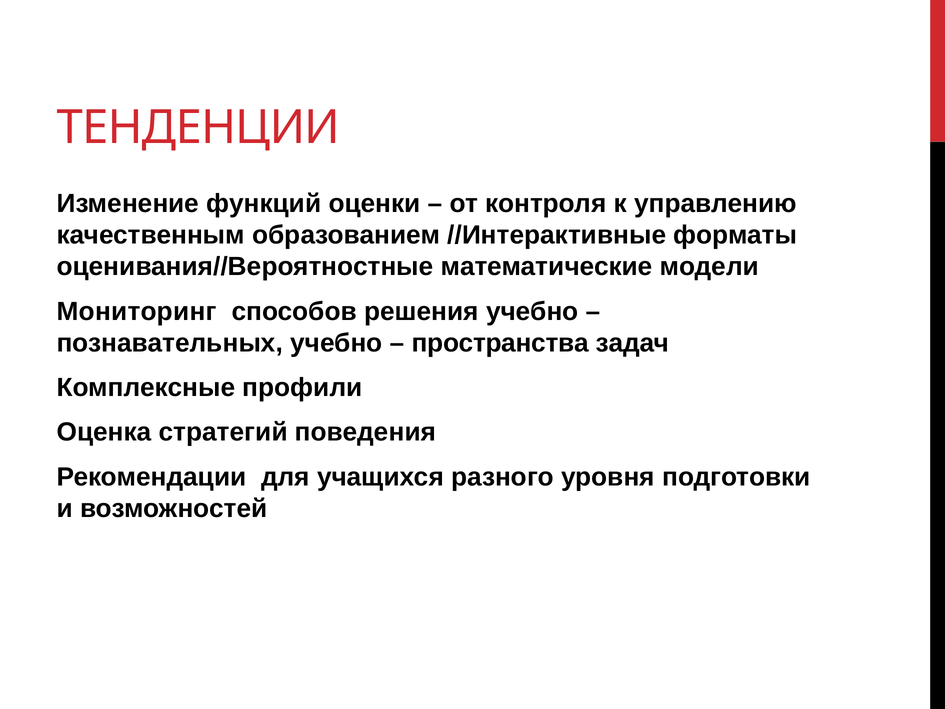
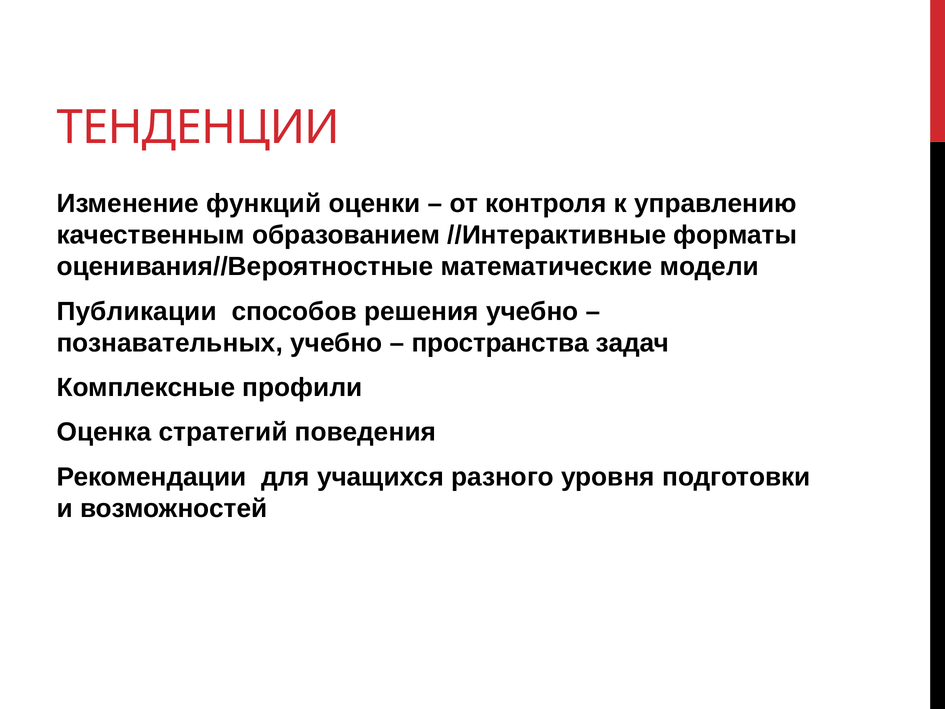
Мониторинг: Мониторинг -> Публикации (137, 311)
